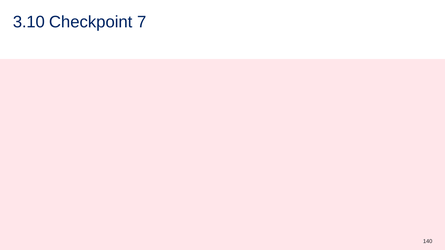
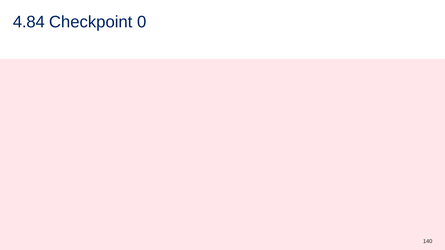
3.10: 3.10 -> 4.84 (29, 22)
7: 7 -> 0 (142, 22)
